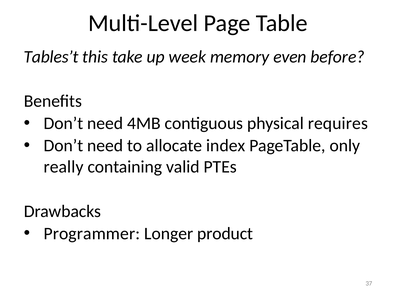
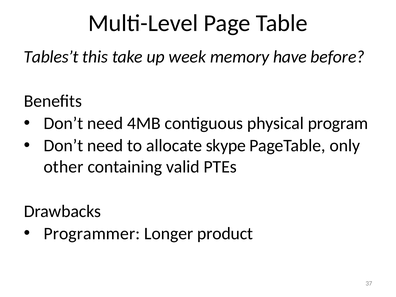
even: even -> have (290, 57)
requires: requires -> program (338, 123)
index: index -> skype (226, 146)
really: really -> other (63, 167)
